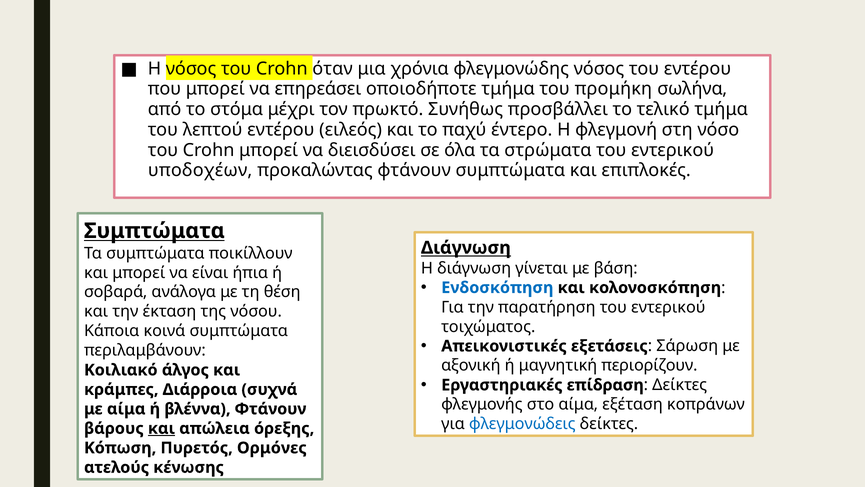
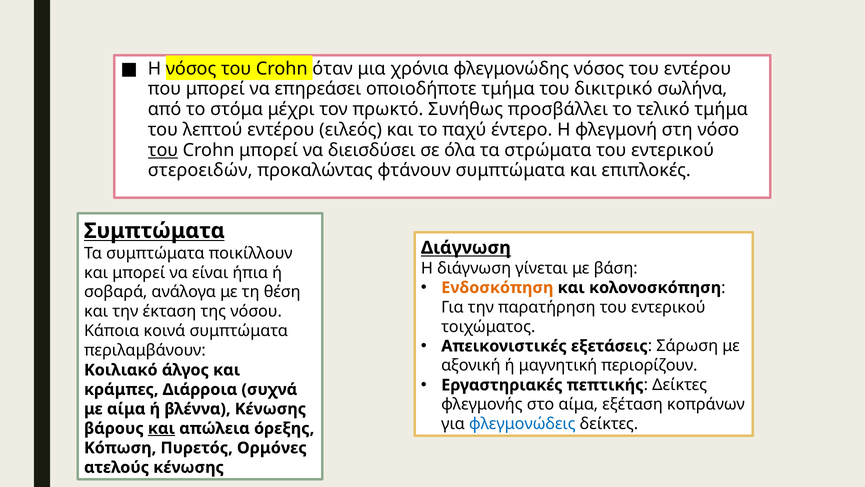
προμήκη: προμήκη -> δικιτρικό (613, 89)
του underline: none -> present (163, 150)
υποδοχέων: υποδοχέων -> στεροειδών (200, 170)
Ενδοσκόπηση colour: blue -> orange (497, 287)
επίδραση: επίδραση -> πεπτικής (605, 385)
βλέννα Φτάνουν: Φτάνουν -> Κένωσης (270, 409)
